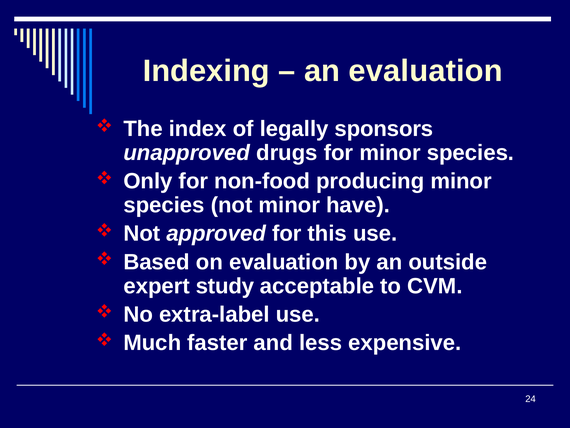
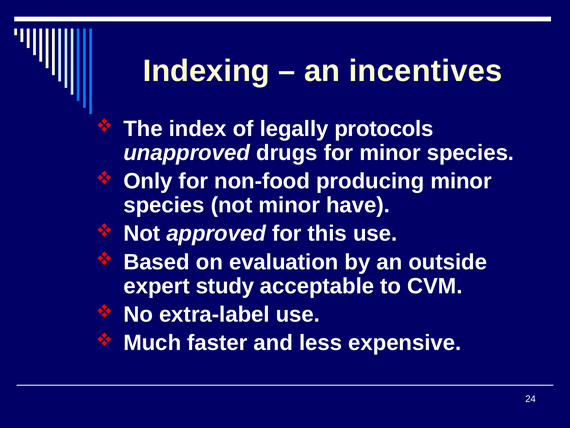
an evaluation: evaluation -> incentives (426, 71)
sponsors: sponsors -> protocols (384, 129)
